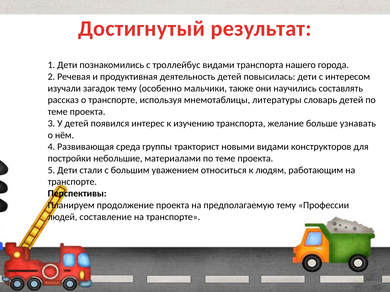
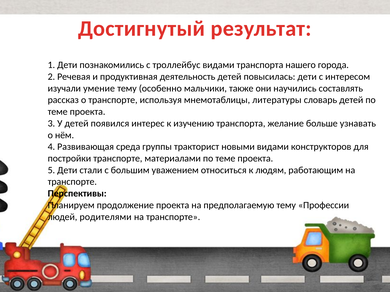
загадок: загадок -> умение (99, 88)
постройки небольшие: небольшие -> транспорте (118, 159)
составление: составление -> родителями (106, 217)
